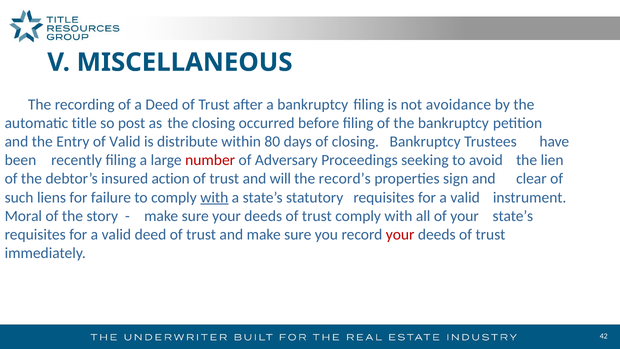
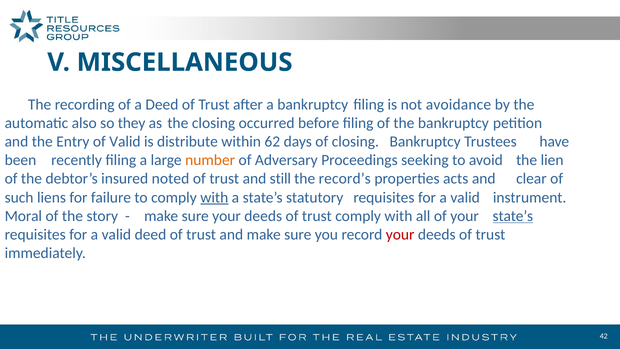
title: title -> also (84, 123)
post: post -> they (132, 123)
80: 80 -> 62 (272, 142)
number colour: red -> orange (210, 160)
action: action -> noted (171, 179)
will: will -> still (280, 179)
sign: sign -> acts (456, 179)
state’s underline: none -> present (513, 216)
